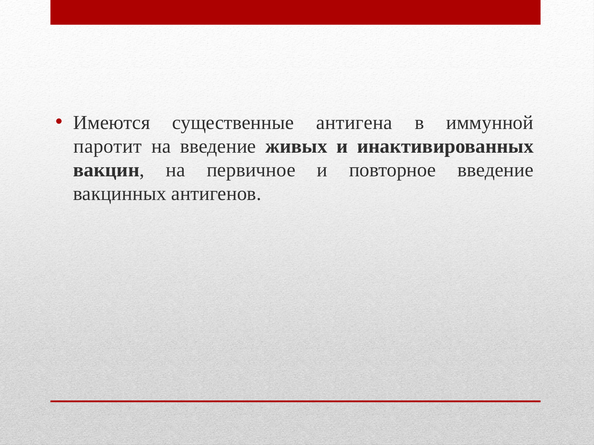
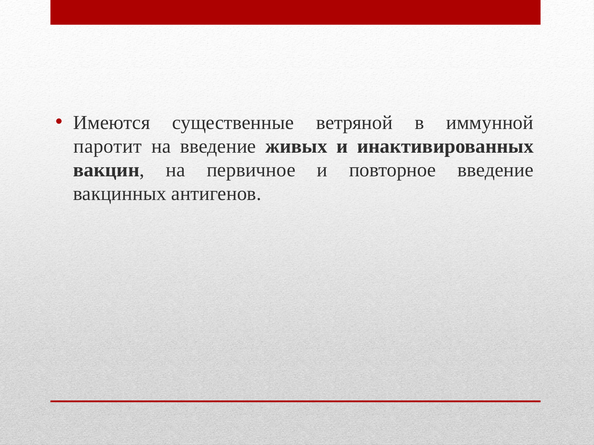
антигена: антигена -> ветряной (354, 123)
